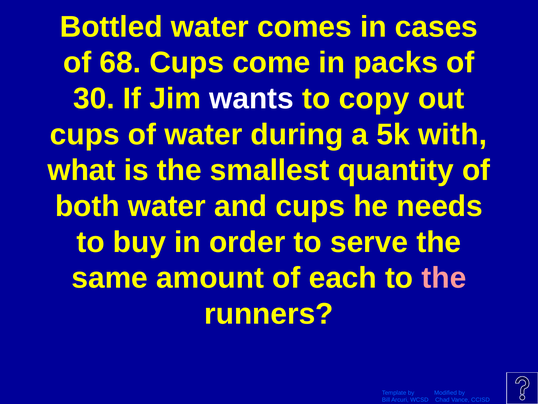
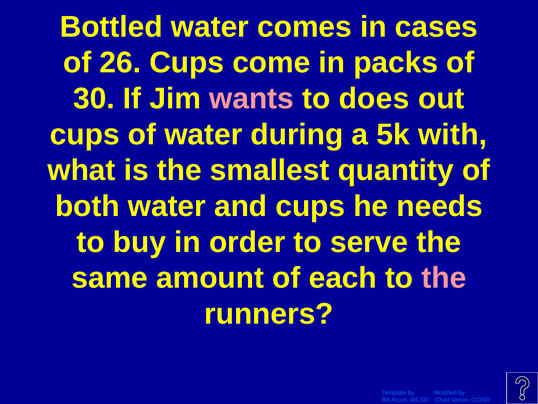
68: 68 -> 26 (120, 63)
wants colour: white -> pink (252, 98)
copy: copy -> does (374, 98)
